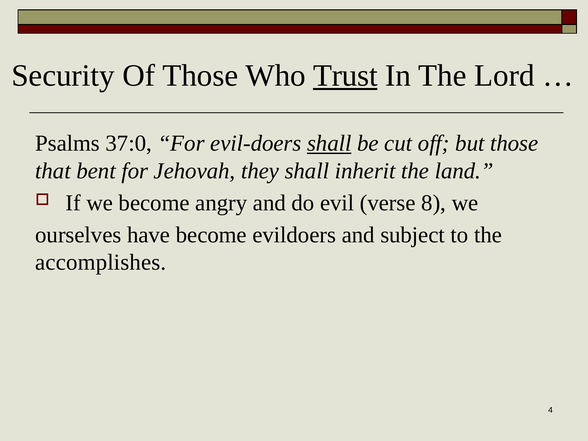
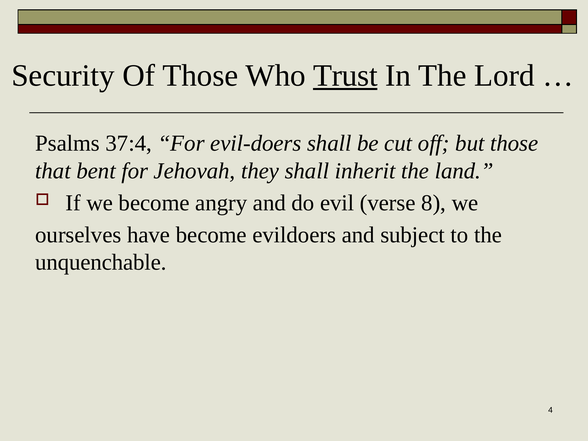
37:0: 37:0 -> 37:4 (129, 143)
shall underline: present -> none (329, 143)
accomplishes: accomplishes -> unquenchable (101, 262)
